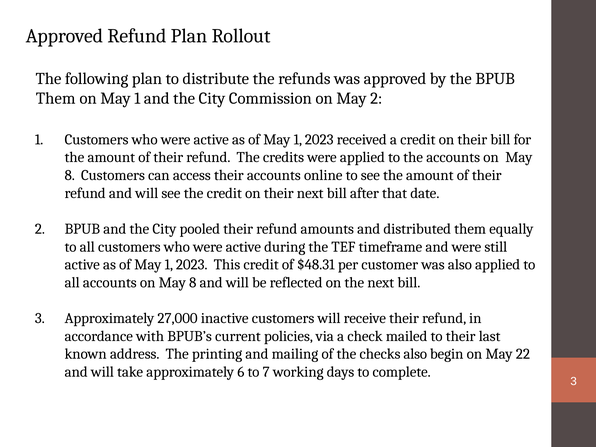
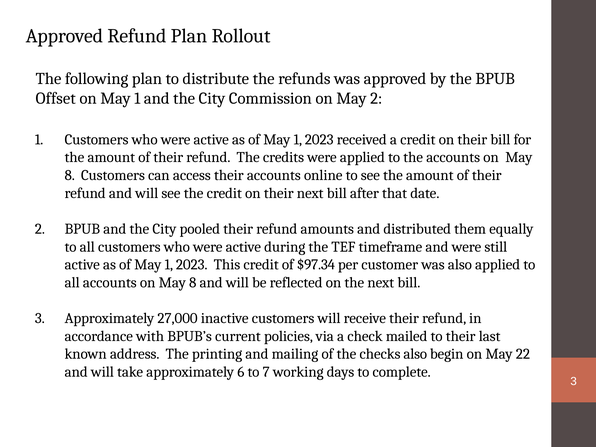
Them: Them -> Offset (56, 98)
$48.31: $48.31 -> $97.34 (316, 265)
